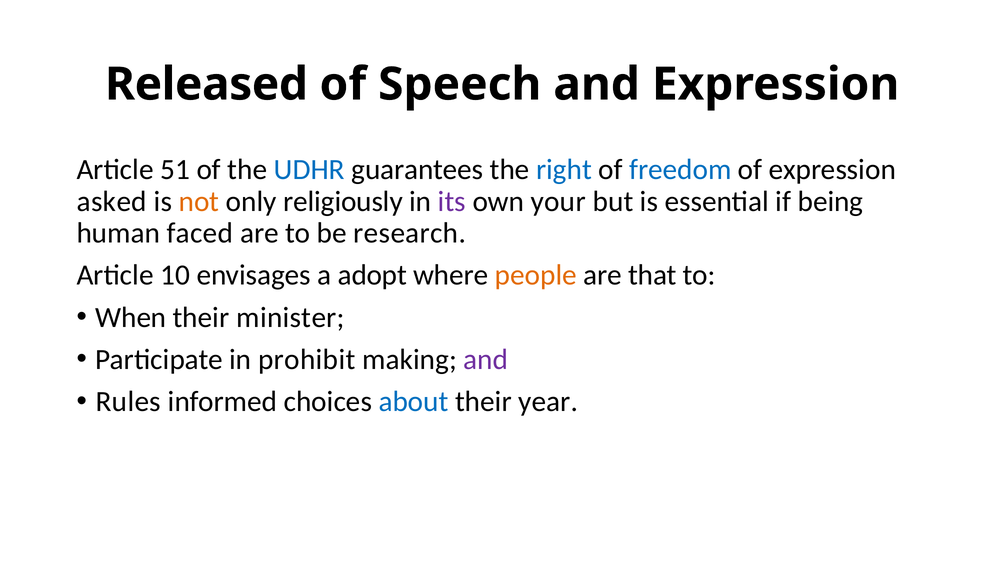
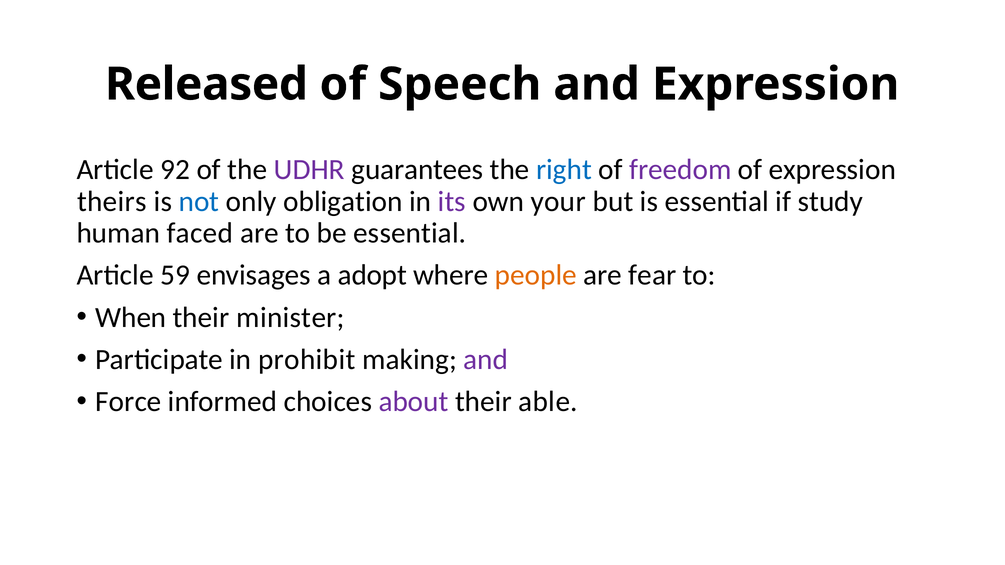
51: 51 -> 92 (175, 170)
UDHR colour: blue -> purple (309, 170)
freedom colour: blue -> purple (680, 170)
asked: asked -> theirs (112, 202)
not colour: orange -> blue (199, 202)
religiously: religiously -> obligation (343, 202)
being: being -> study (830, 202)
be research: research -> essential (410, 233)
10: 10 -> 59 (175, 275)
that: that -> fear (652, 275)
Rules: Rules -> Force (128, 402)
about colour: blue -> purple (414, 402)
year: year -> able (548, 402)
